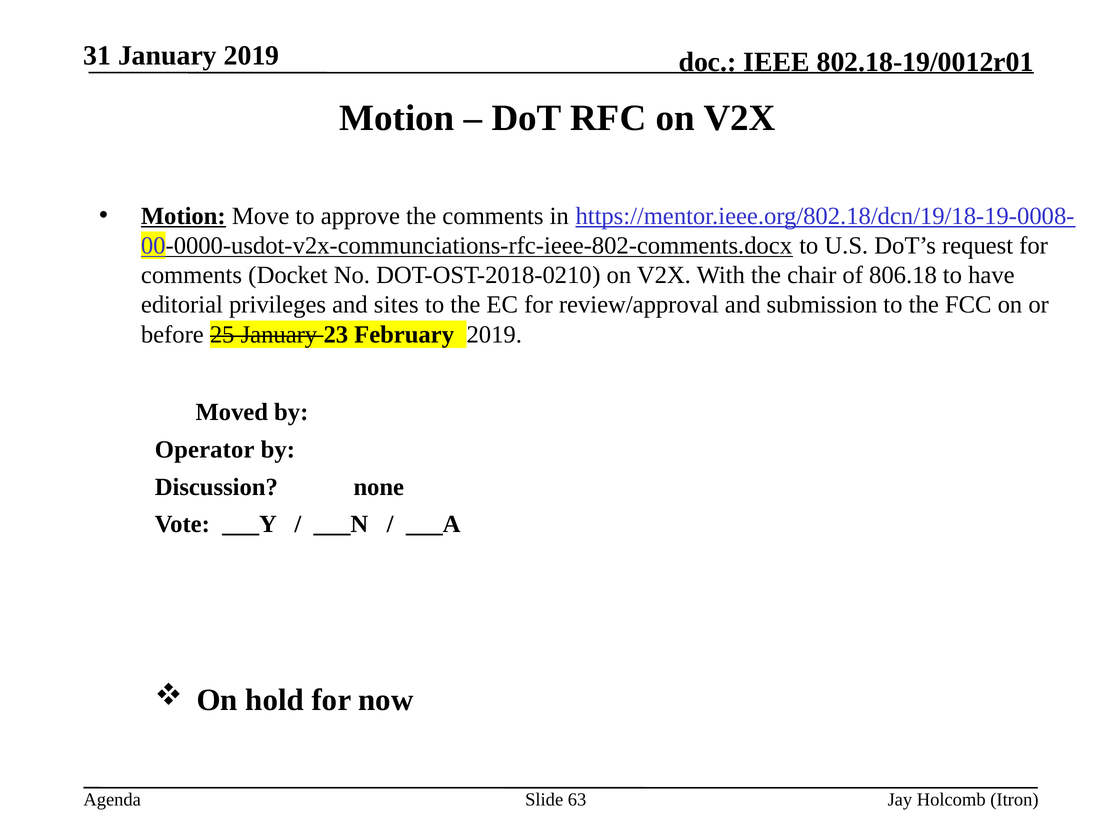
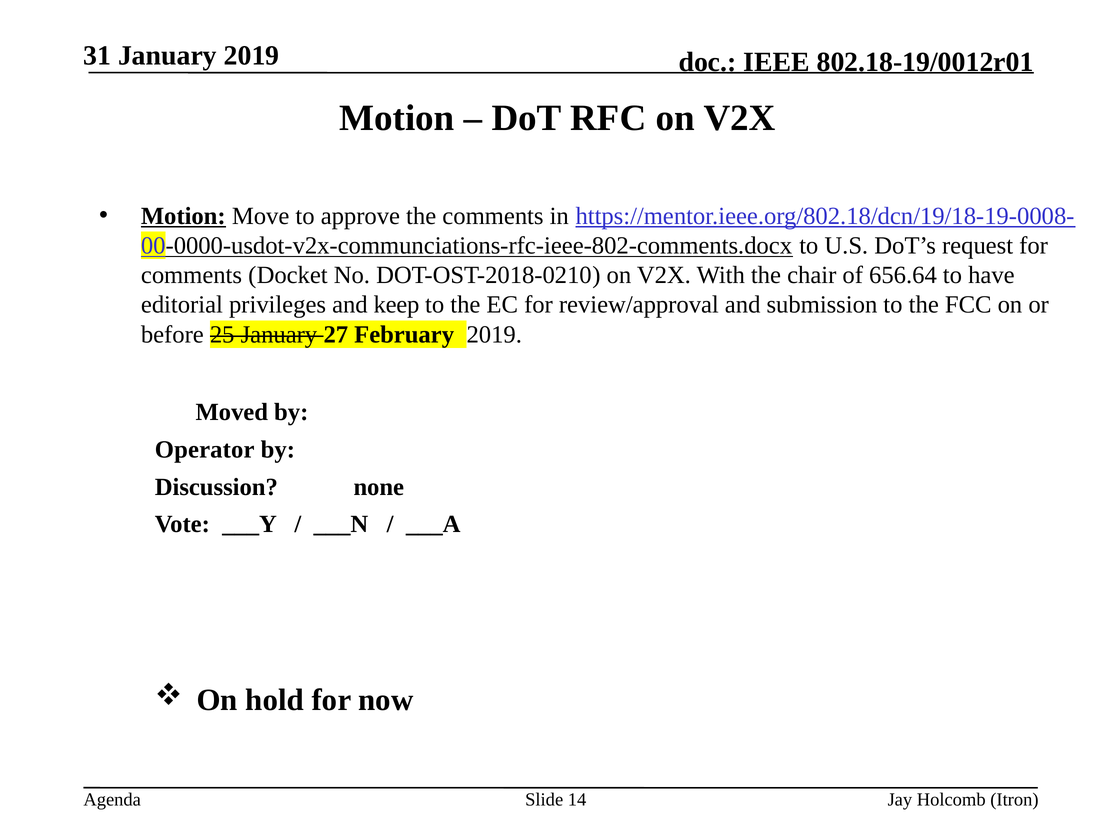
806.18: 806.18 -> 656.64 (903, 275)
sites: sites -> keep (396, 305)
23: 23 -> 27 (336, 334)
63: 63 -> 14 (577, 800)
